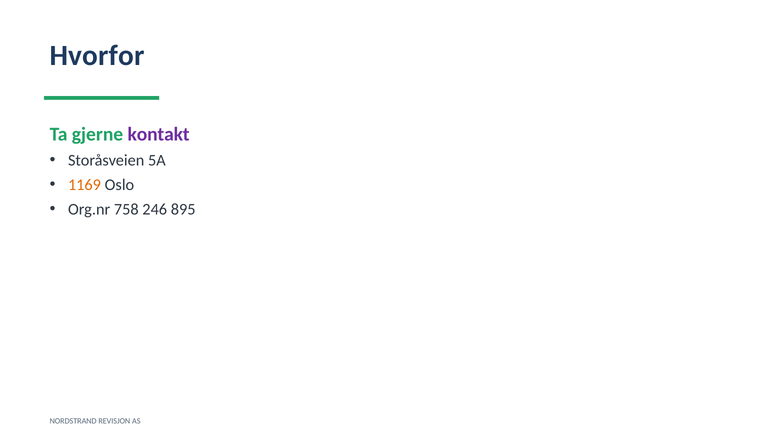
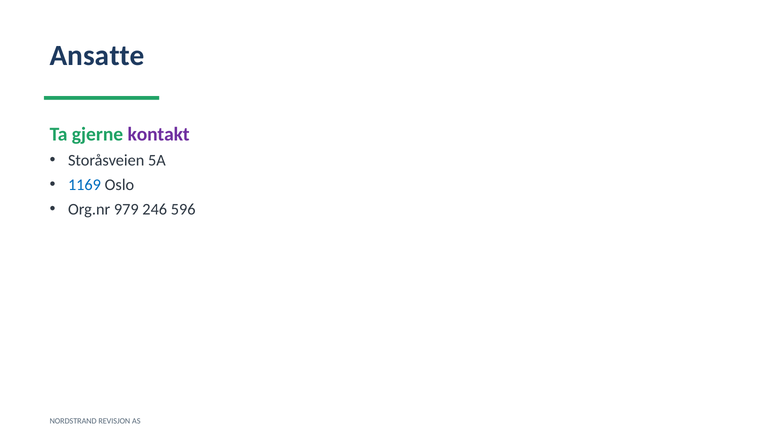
Hvorfor: Hvorfor -> Ansatte (97, 56)
1169 colour: orange -> blue (84, 185)
758: 758 -> 979 (126, 209)
895: 895 -> 596 (183, 209)
